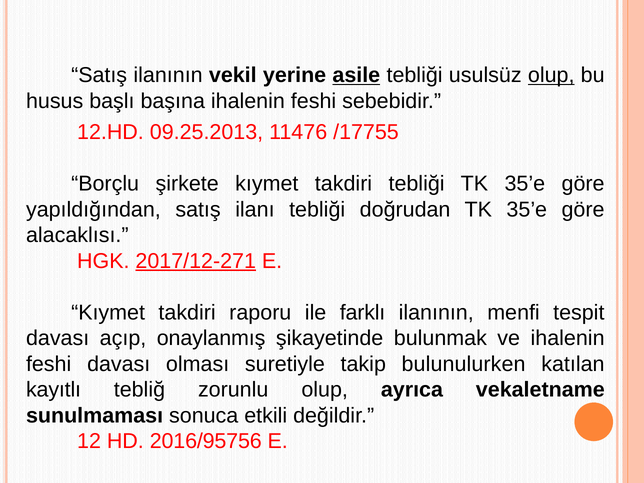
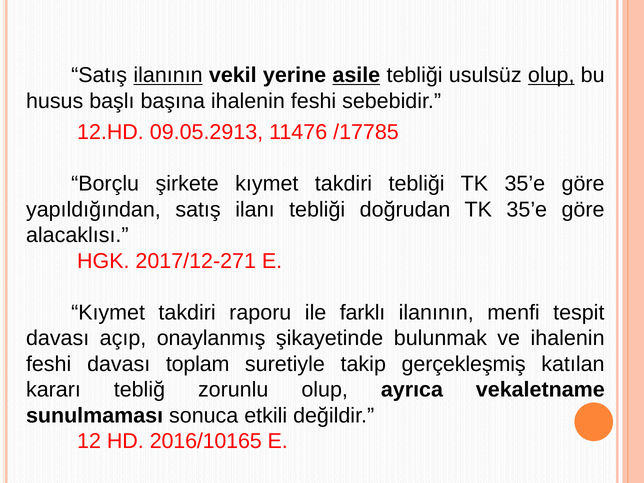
ilanının underline: none -> present (168, 75)
09.25.2013: 09.25.2013 -> 09.05.2913 (206, 132)
/17755: /17755 -> /17785 (366, 132)
2017/12-271 underline: present -> none (196, 261)
olması: olması -> toplam (198, 364)
bulunulurken: bulunulurken -> gerçekleşmiş (464, 364)
kayıtlı: kayıtlı -> kararı (53, 390)
2016/95756: 2016/95756 -> 2016/10165 (206, 441)
